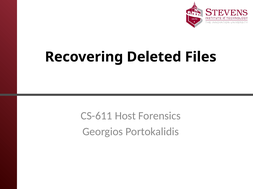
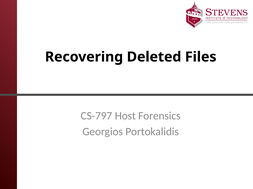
CS-611: CS-611 -> CS-797 (96, 116)
